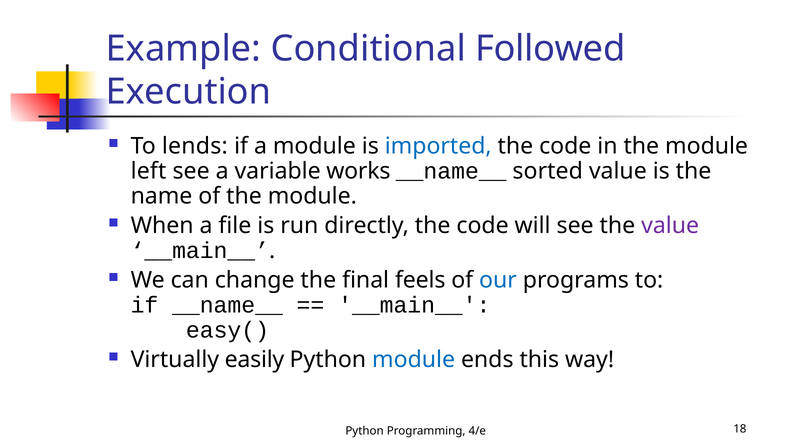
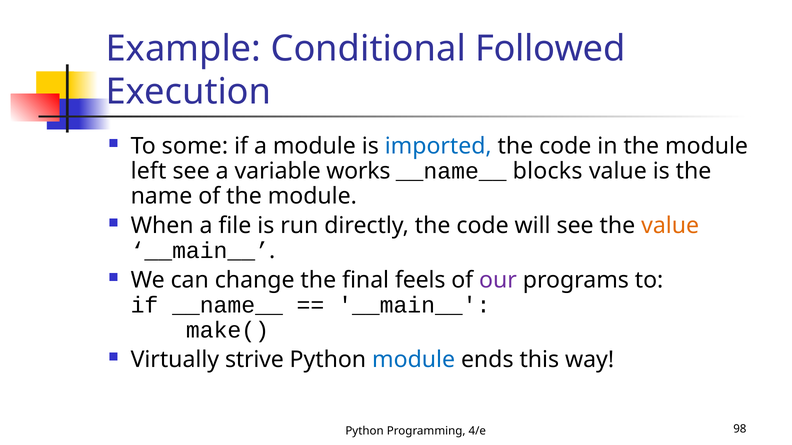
lends: lends -> some (195, 146)
sorted: sorted -> blocks (548, 171)
value colour: purple -> orange (670, 226)
our colour: blue -> purple (498, 280)
easy(: easy( -> make( (228, 330)
easily: easily -> strive (254, 360)
18: 18 -> 98 (740, 430)
